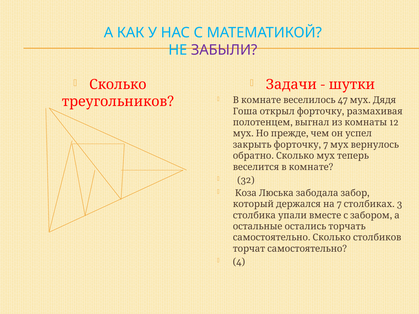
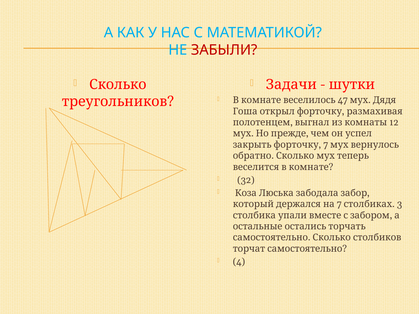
ЗАБЫЛИ colour: purple -> red (224, 50)
